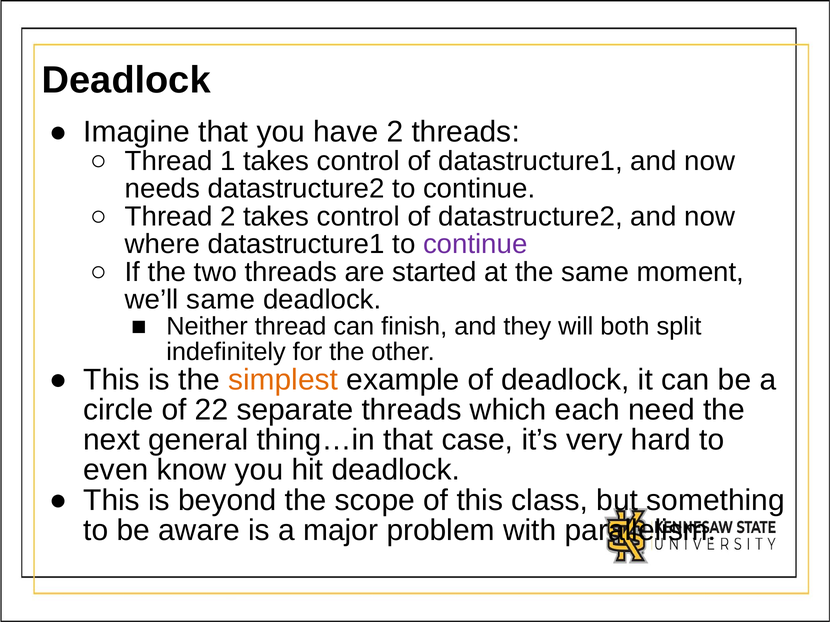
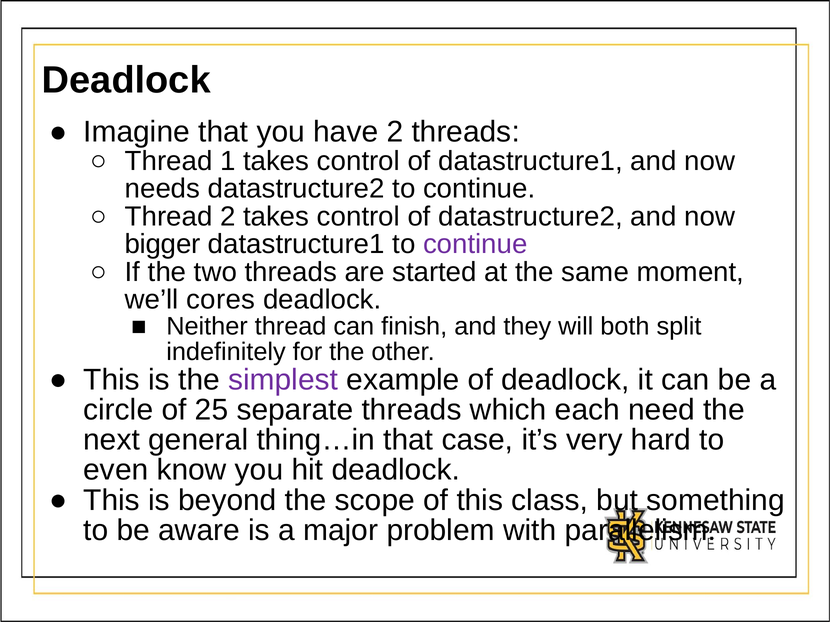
where: where -> bigger (163, 244)
we’ll same: same -> cores (221, 300)
simplest colour: orange -> purple (283, 380)
22: 22 -> 25 (212, 410)
